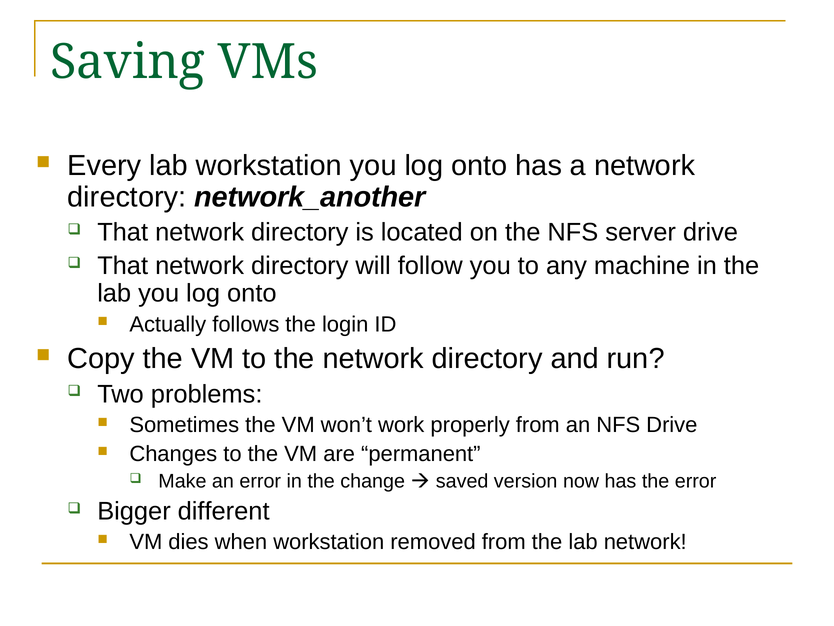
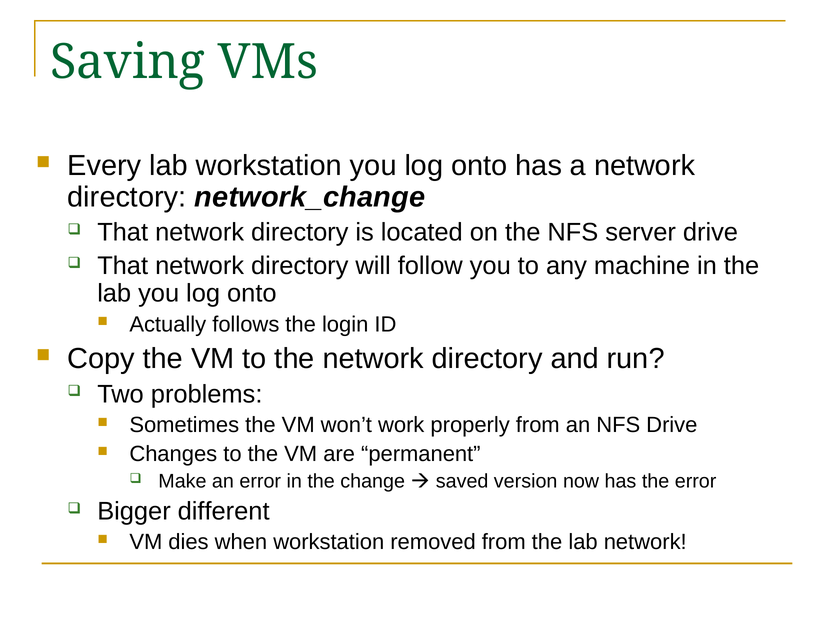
network_another: network_another -> network_change (310, 197)
